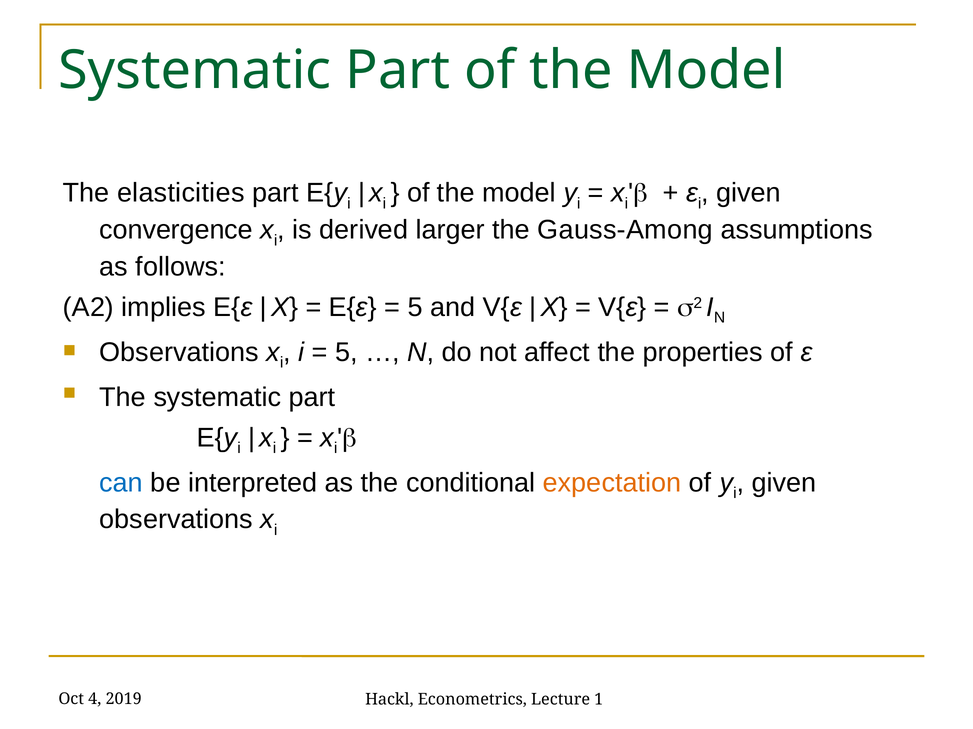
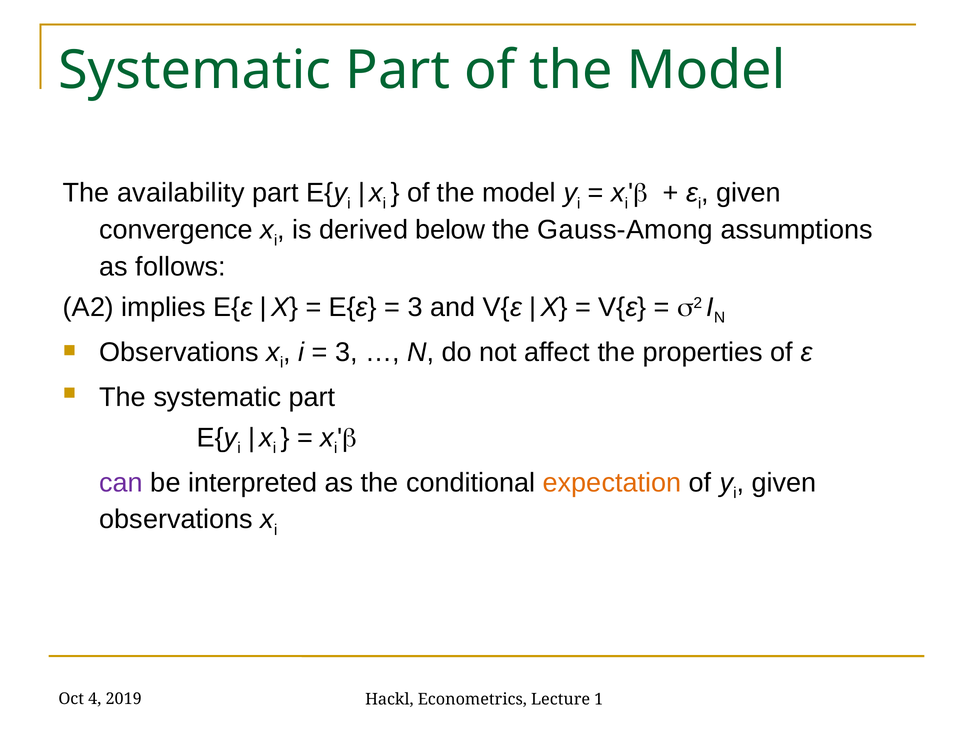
elasticities: elasticities -> availability (181, 193)
larger: larger -> below (450, 230)
5: 5 -> 3 (415, 308)
5: 5 -> 3 (346, 353)
can colour: blue -> purple (121, 483)
